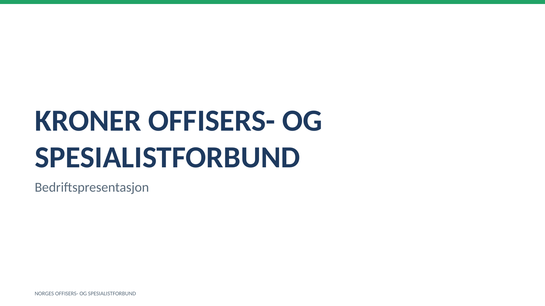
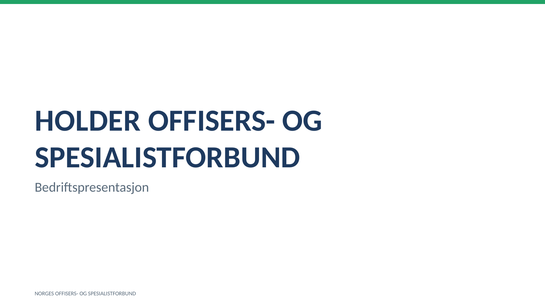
KRONER: KRONER -> HOLDER (88, 121)
